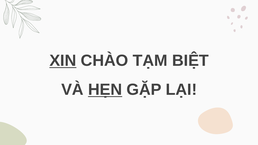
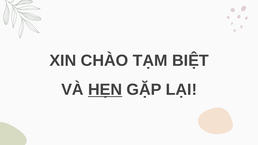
XIN underline: present -> none (63, 61)
